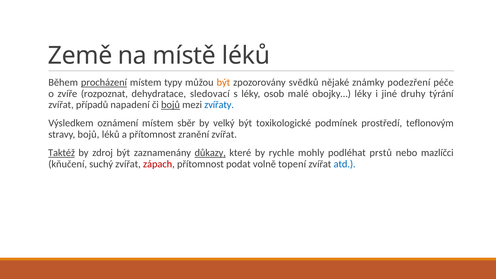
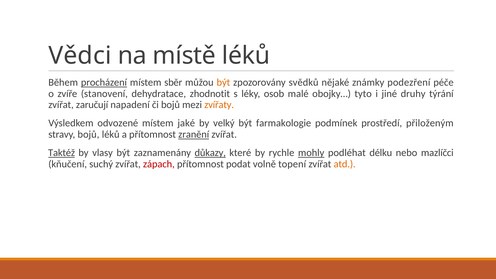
Země: Země -> Vědci (80, 56)
typy: typy -> sběr (173, 82)
rozpoznat: rozpoznat -> stanovení (104, 94)
sledovací: sledovací -> zhodnotit (210, 94)
obojky… léky: léky -> tyto (363, 94)
případů: případů -> zaručují (92, 105)
bojů underline: present -> none (170, 105)
zvířaty colour: blue -> orange (219, 105)
oznámení: oznámení -> odvozené (118, 123)
sběr: sběr -> jaké (186, 123)
toxikologické: toxikologické -> farmakologie (284, 123)
teflonovým: teflonovým -> přiloženým (430, 123)
zranění underline: none -> present (194, 134)
zdroj: zdroj -> vlasy (103, 153)
mohly underline: none -> present (311, 153)
prstů: prstů -> délku (381, 153)
atd colour: blue -> orange (345, 164)
